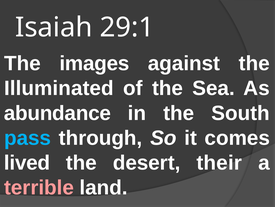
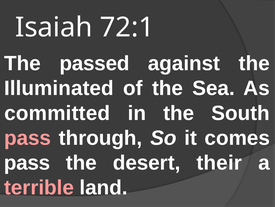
29:1: 29:1 -> 72:1 (127, 27)
images: images -> passed (94, 63)
abundance: abundance -> committed (57, 113)
pass colour: light blue -> pink (28, 138)
lived: lived -> pass (27, 162)
